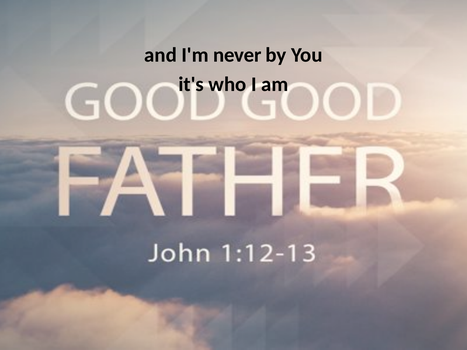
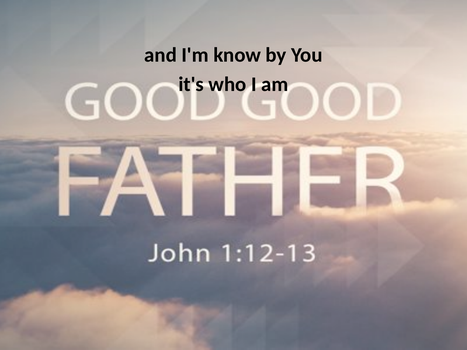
never: never -> know (237, 55)
